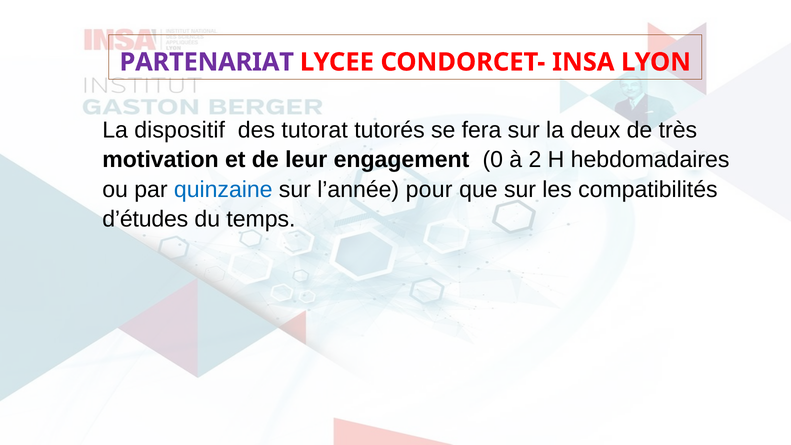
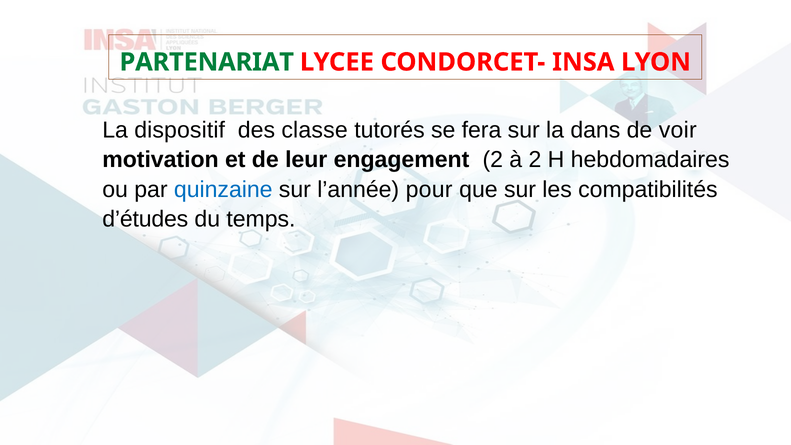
PARTENARIAT colour: purple -> green (207, 62)
tutorat: tutorat -> classe (315, 130)
deux: deux -> dans (595, 130)
très: très -> voir (678, 130)
engagement 0: 0 -> 2 (493, 160)
